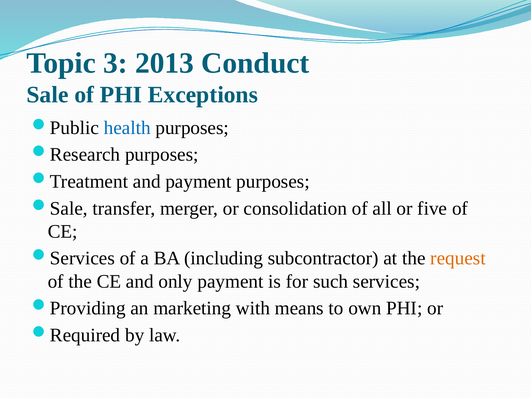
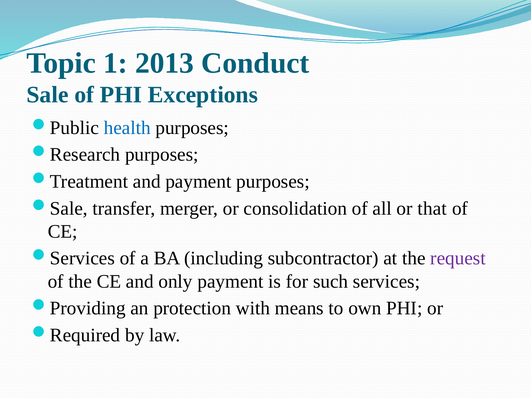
3: 3 -> 1 (115, 63)
five: five -> that (432, 209)
request colour: orange -> purple (458, 258)
marketing: marketing -> protection (192, 308)
